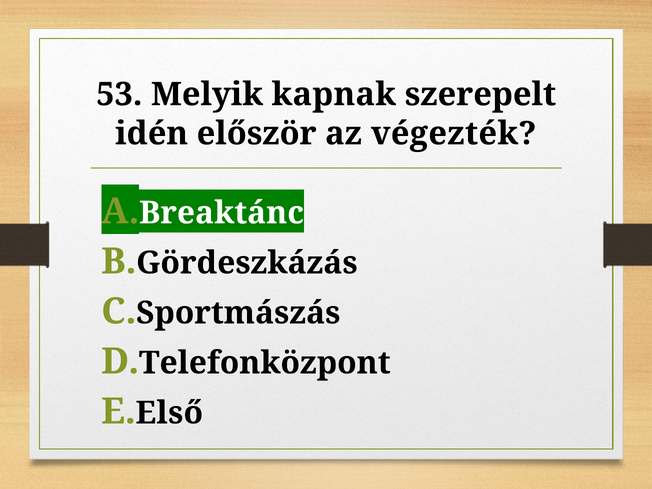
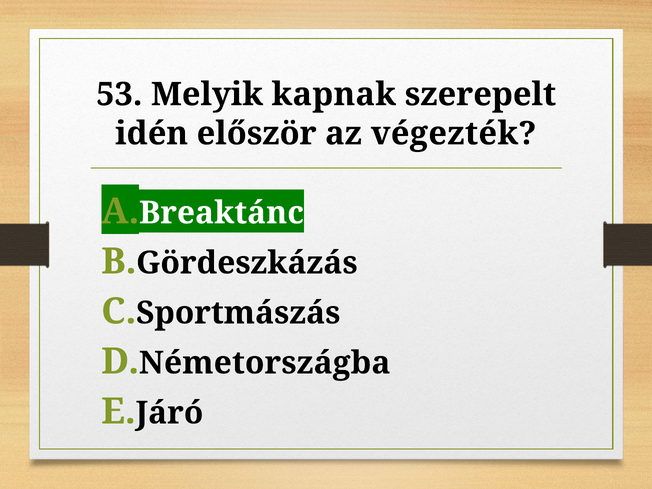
Telefonközpont: Telefonközpont -> Németországba (265, 363)
Első: Első -> Járó (169, 413)
